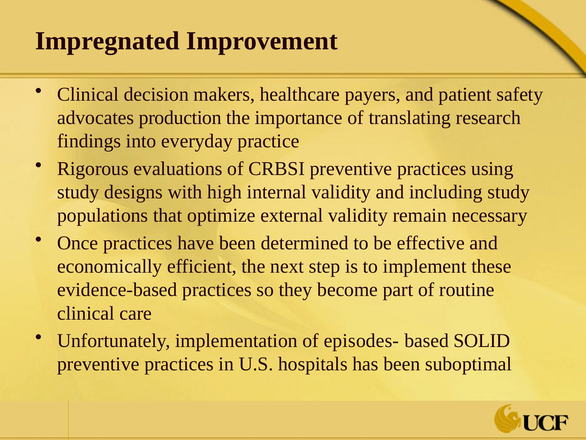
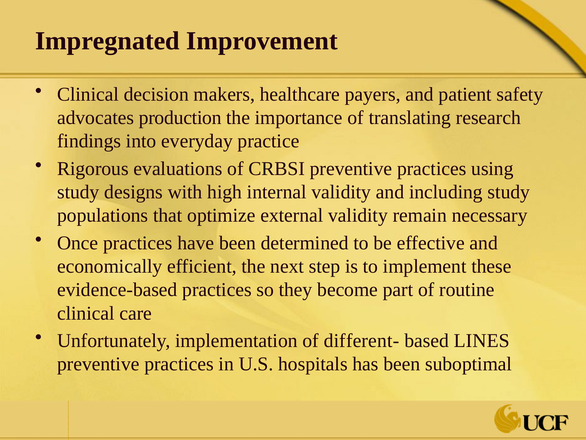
episodes-: episodes- -> different- (361, 340)
SOLID: SOLID -> LINES (482, 340)
